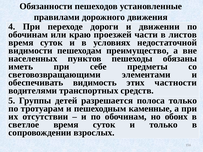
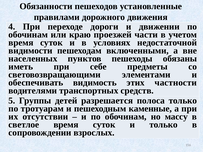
листов: листов -> учетом (183, 35)
преимущество: преимущество -> включенными (138, 51)
обоих: обоих -> массу (176, 117)
